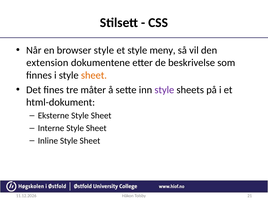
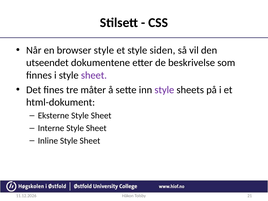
meny: meny -> siden (162, 50)
extension: extension -> utseendet (47, 63)
sheet colour: orange -> purple (94, 75)
